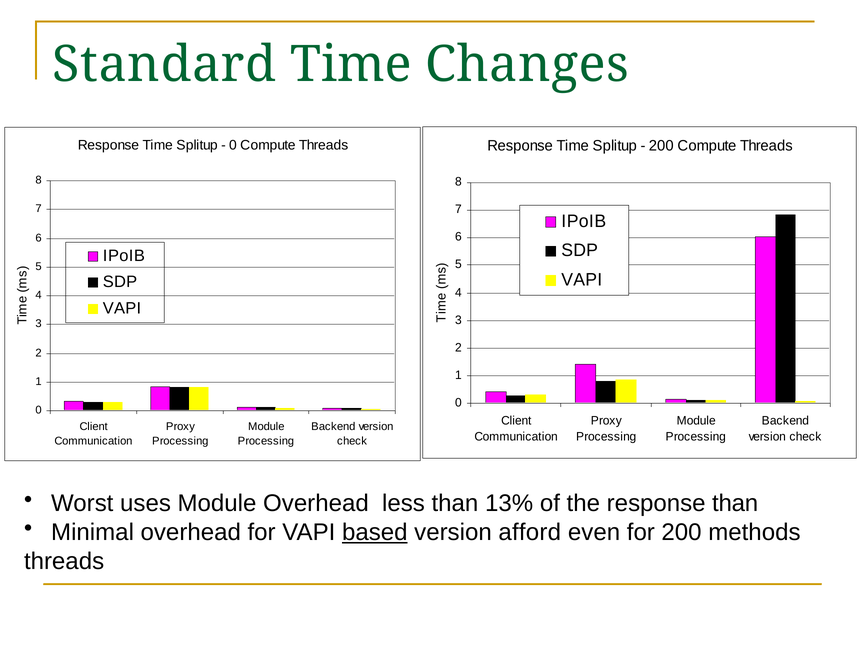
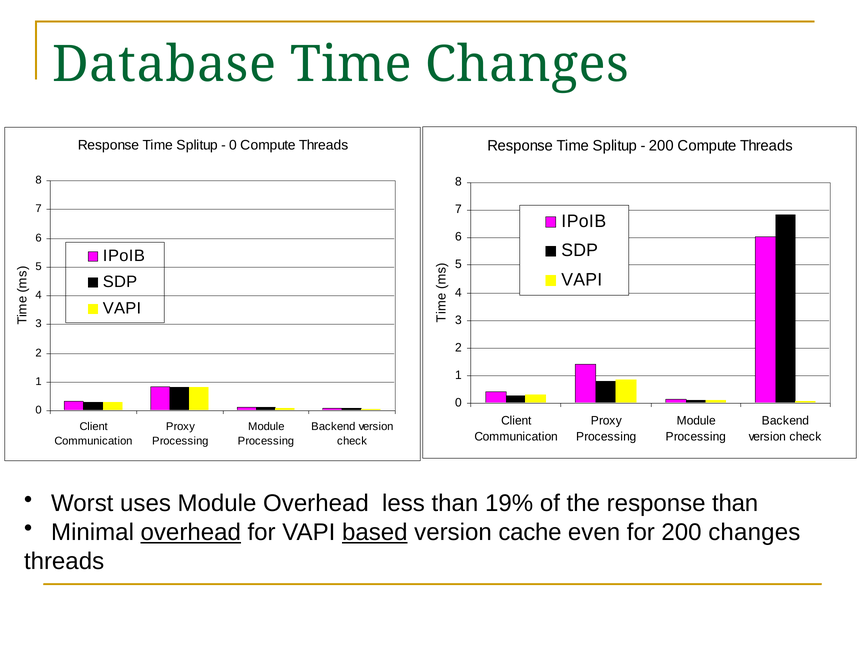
Standard: Standard -> Database (164, 64)
13%: 13% -> 19% (509, 503)
overhead underline: none -> present (191, 532)
afford: afford -> cache (530, 532)
200 methods: methods -> changes (754, 532)
